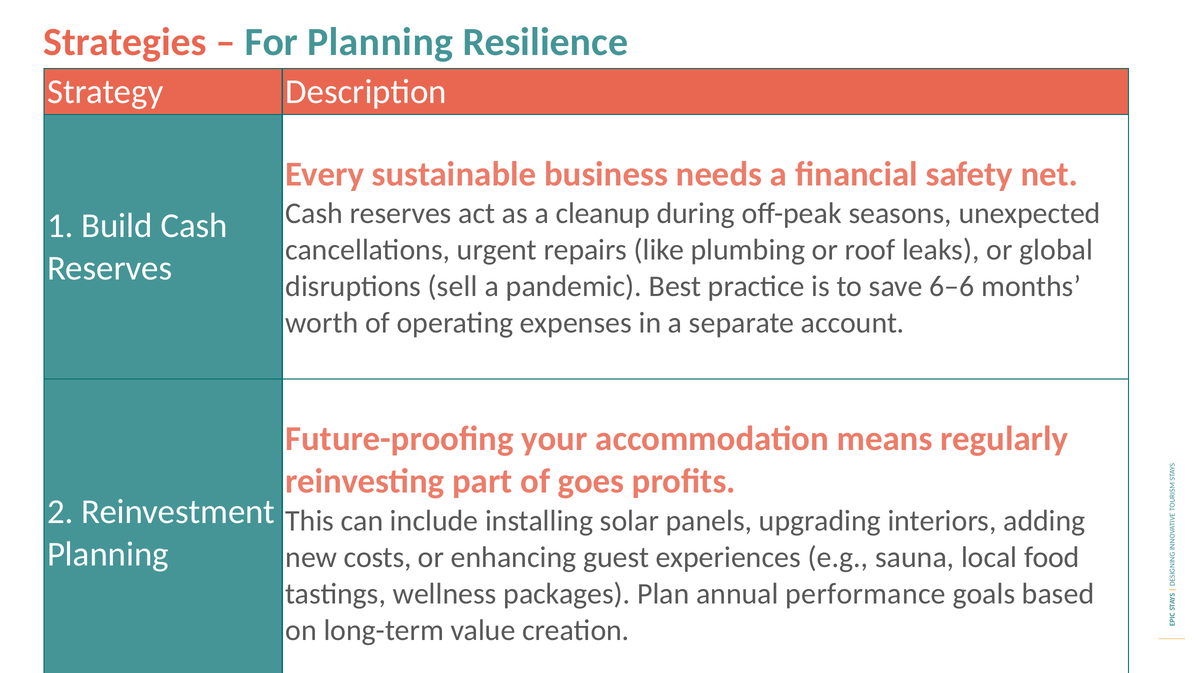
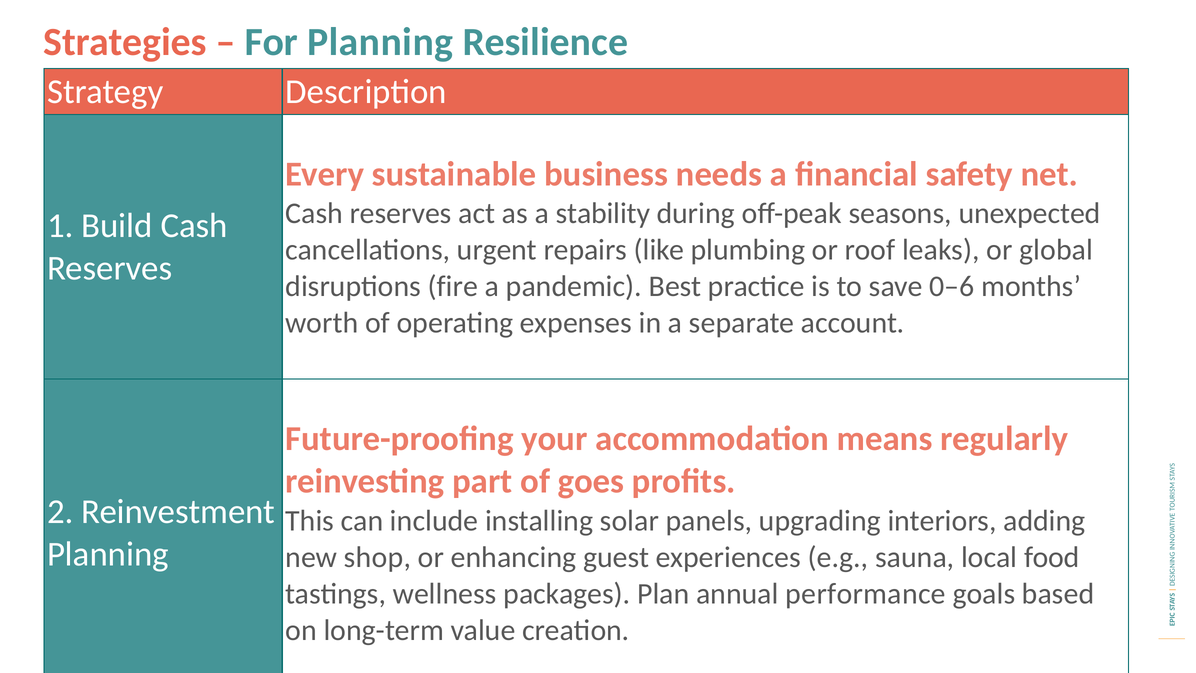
cleanup: cleanup -> stability (603, 213)
sell: sell -> fire (453, 286)
6–6: 6–6 -> 0–6 (952, 286)
costs: costs -> shop (377, 557)
